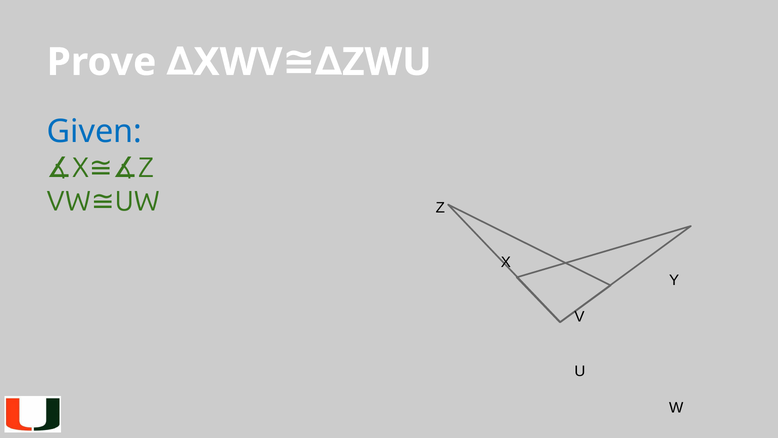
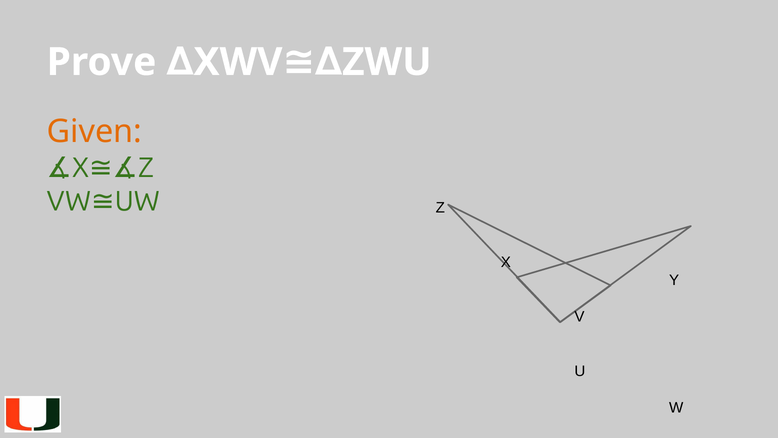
Given colour: blue -> orange (94, 132)
